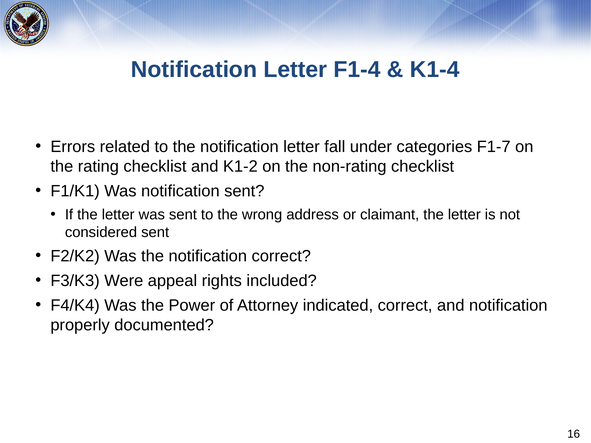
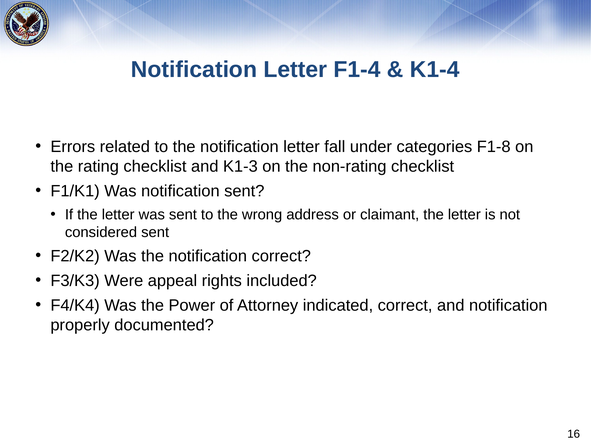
F1-7: F1-7 -> F1-8 (494, 147)
K1-2: K1-2 -> K1-3 (240, 167)
